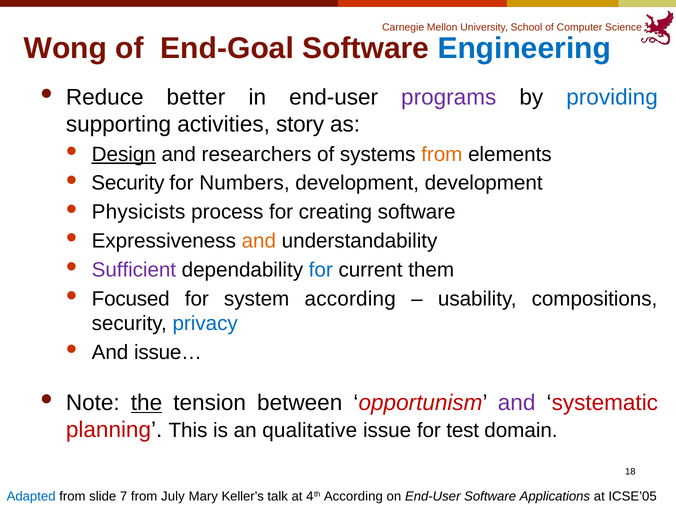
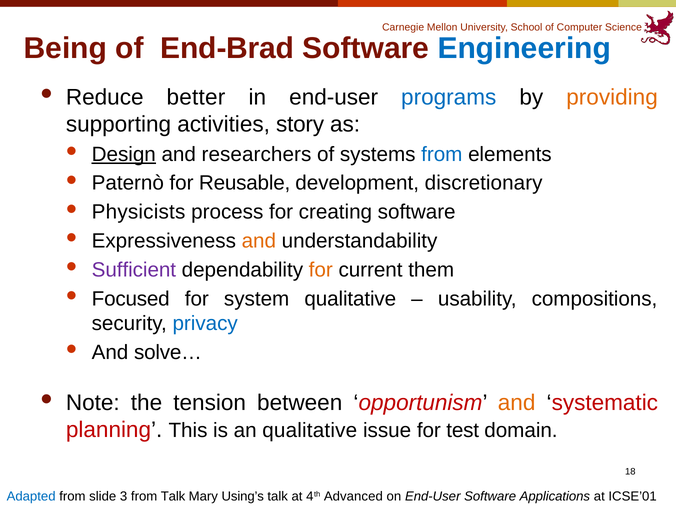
Wong: Wong -> Being (65, 48)
End-Goal: End-Goal -> End-Brad (227, 48)
programs colour: purple -> blue (449, 97)
providing colour: blue -> orange (612, 97)
from colour: orange -> blue (442, 154)
Security: Security -> Paternò (128, 183)
Numbers: Numbers -> Reusable (245, 183)
development development: development -> discretionary (484, 183)
for colour: blue -> orange (321, 270)
system according: according -> qualitative (350, 299)
issue…: issue… -> solve… (168, 352)
the underline: present -> none (147, 403)
and colour: purple -> orange (517, 403)
7: 7 -> 3 (124, 496)
from July: July -> Talk (173, 496)
Keller’s: Keller’s -> Using’s (243, 496)
4th According: According -> Advanced (353, 496)
ICSE’05: ICSE’05 -> ICSE’01 (633, 496)
